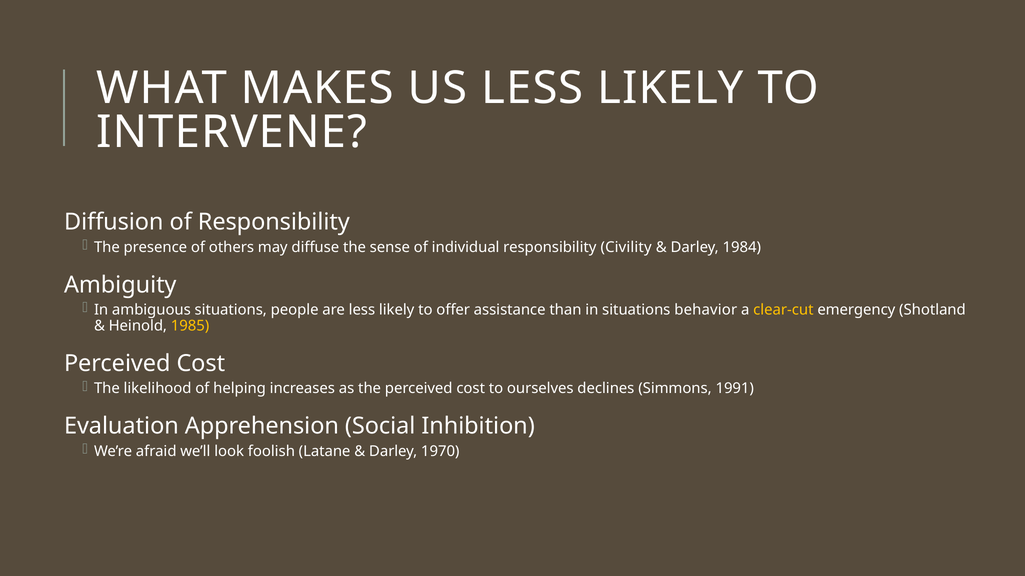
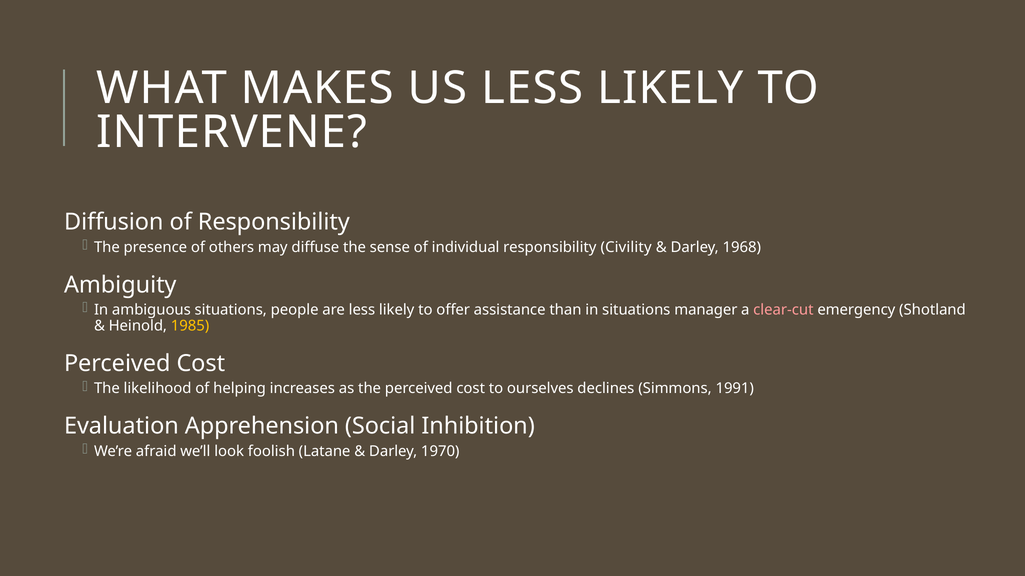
1984: 1984 -> 1968 (742, 247)
behavior: behavior -> manager (706, 310)
clear-cut colour: yellow -> pink (783, 310)
